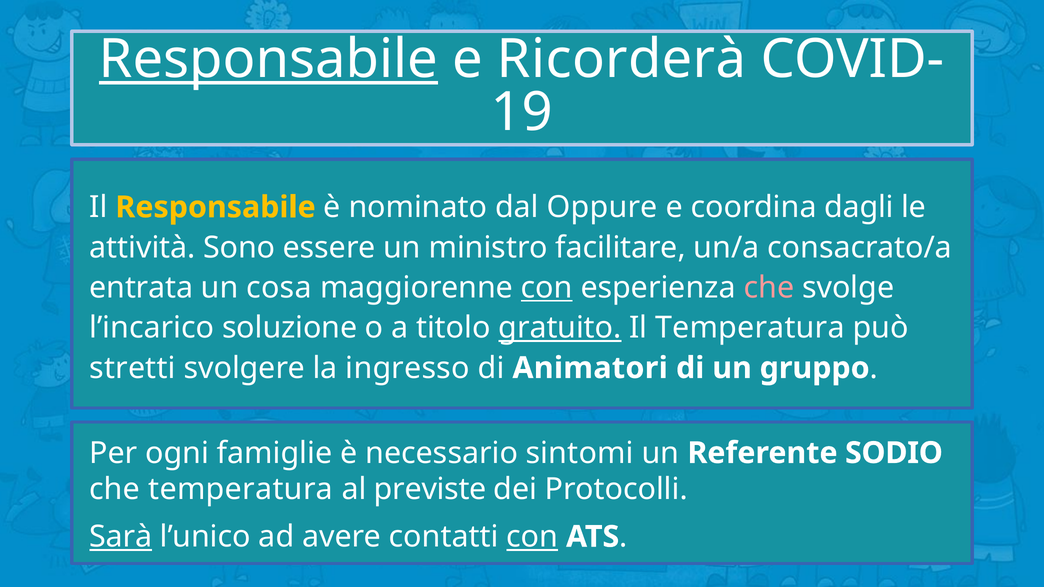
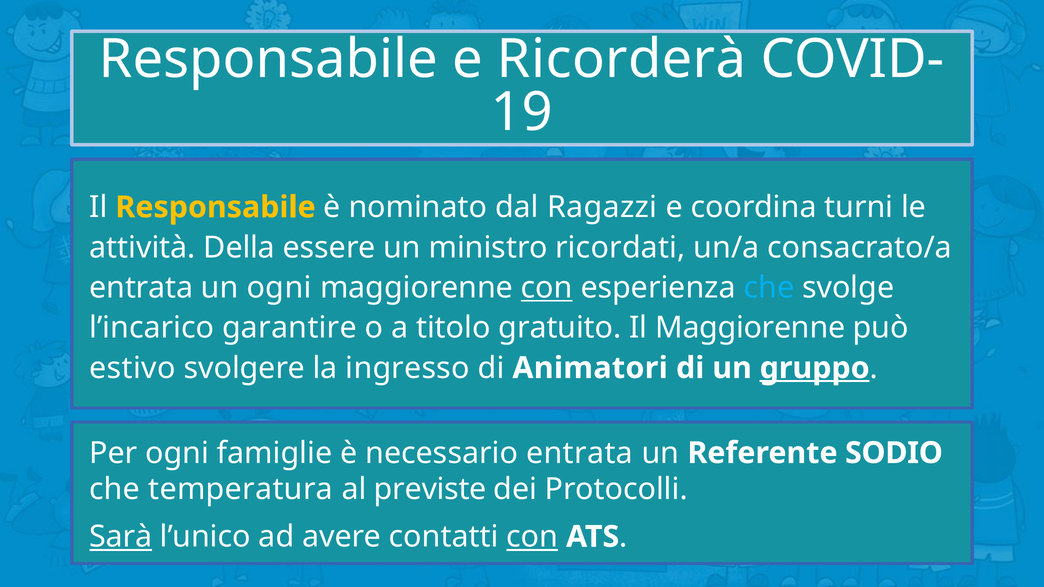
Responsabile underline: present -> none (268, 59)
Oppure: Oppure -> Ragazzi (602, 207)
dagli: dagli -> turni (859, 207)
Sono: Sono -> Della (239, 248)
facilitare: facilitare -> ricordati (620, 248)
un cosa: cosa -> ogni (279, 288)
che colour: pink -> light blue (769, 288)
soluzione: soluzione -> garantire (289, 328)
gratuito underline: present -> none (560, 328)
Il Temperatura: Temperatura -> Maggiorenne (750, 328)
stretti: stretti -> estivo (132, 368)
gruppo underline: none -> present (815, 368)
necessario sintomi: sintomi -> entrata (580, 453)
